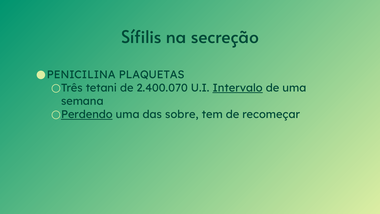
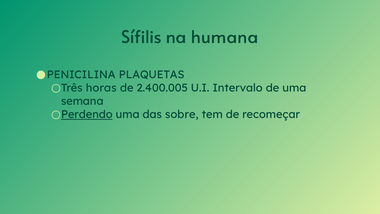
secreção: secreção -> humana (225, 37)
tetani: tetani -> horas (101, 88)
2.400.070: 2.400.070 -> 2.400.005 (162, 88)
Intervalo underline: present -> none (238, 88)
